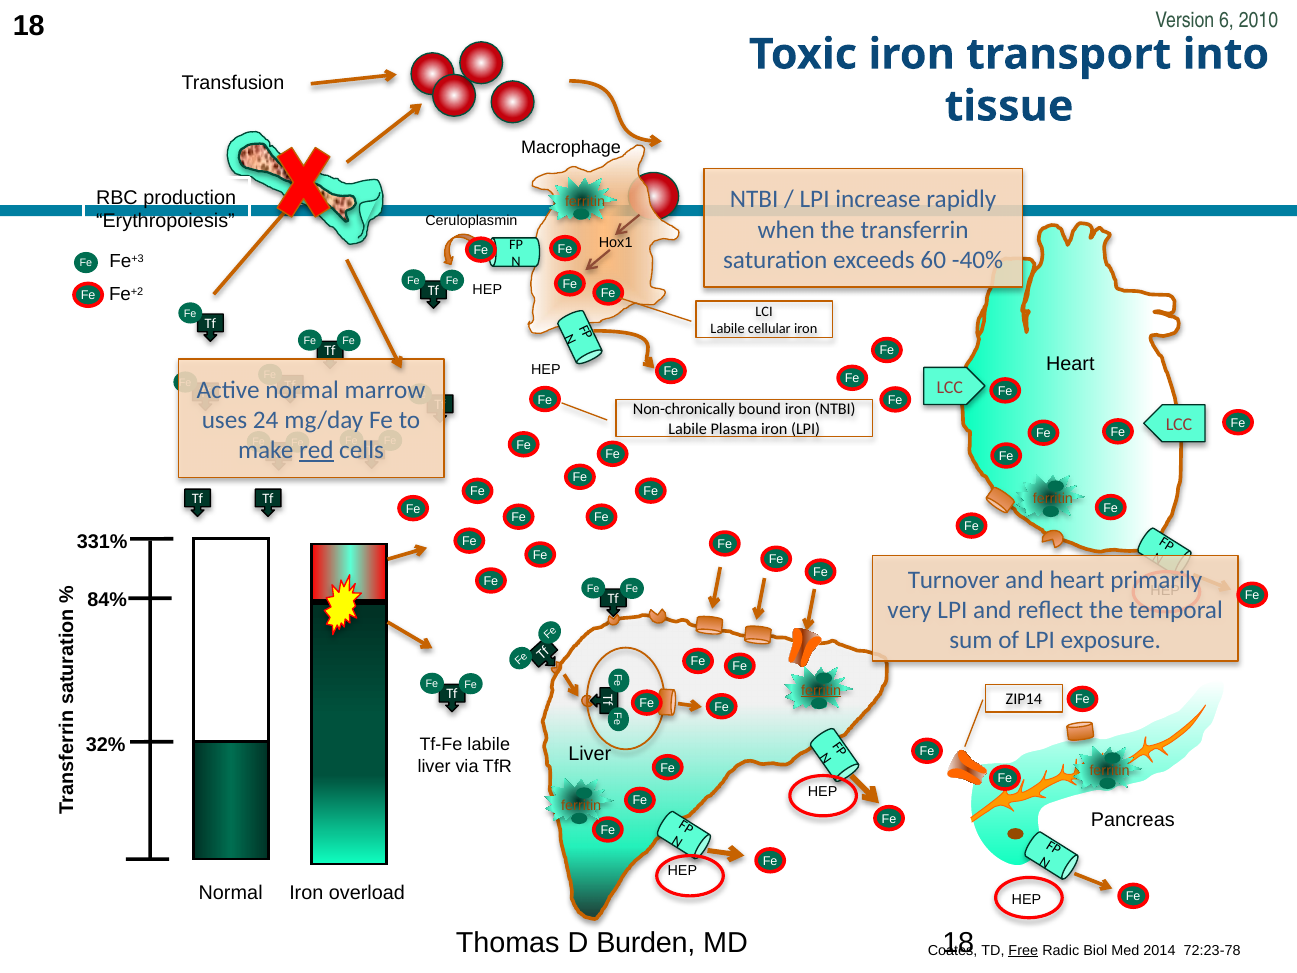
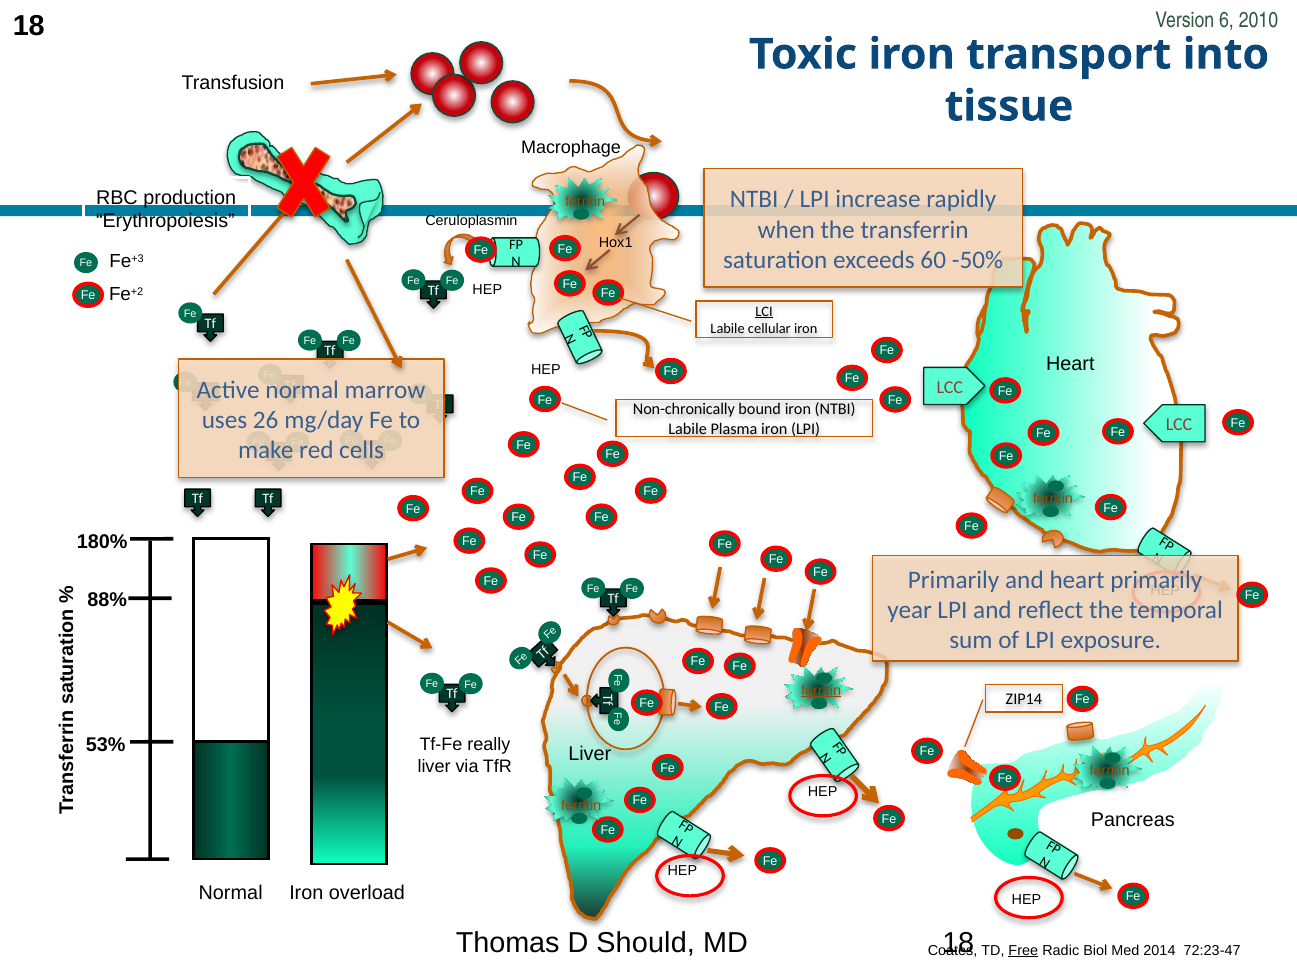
-40%: -40% -> -50% (978, 260)
LCI underline: none -> present (764, 312)
24: 24 -> 26 (266, 420)
red underline: present -> none (316, 450)
331%: 331% -> 180% (102, 542)
Turnover: Turnover -> Primarily (954, 580)
84%: 84% -> 88% (107, 600)
very: very -> year (910, 610)
32%: 32% -> 53% (106, 745)
Tf-Fe labile: labile -> really (489, 744)
Burden: Burden -> Should (646, 943)
72:23-78: 72:23-78 -> 72:23-47 (1212, 950)
